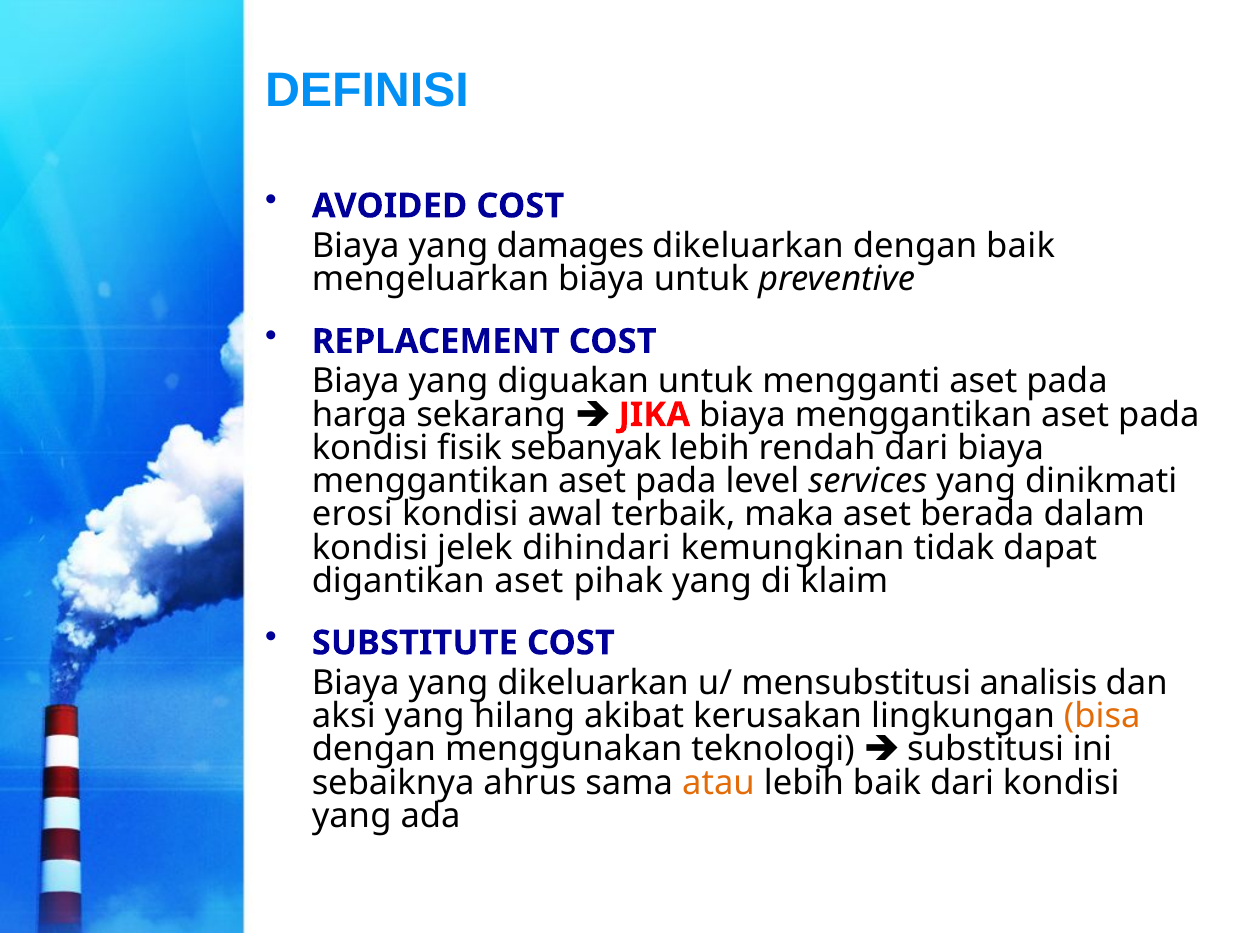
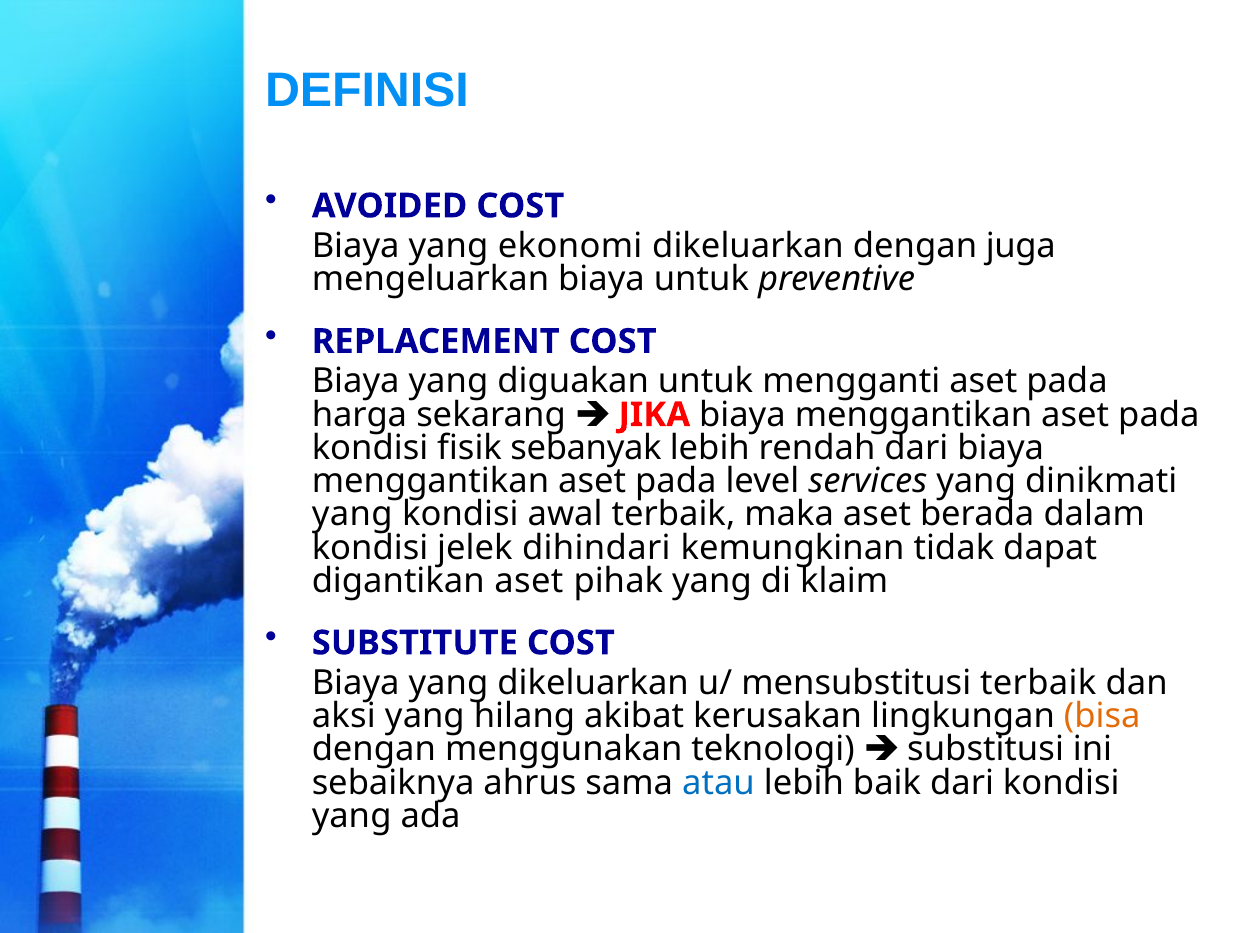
damages: damages -> ekonomi (570, 246)
dengan baik: baik -> juga (1021, 246)
erosi: erosi -> yang (352, 514)
mensubstitusi analisis: analisis -> terbaik (1038, 683)
atau colour: orange -> blue (718, 783)
